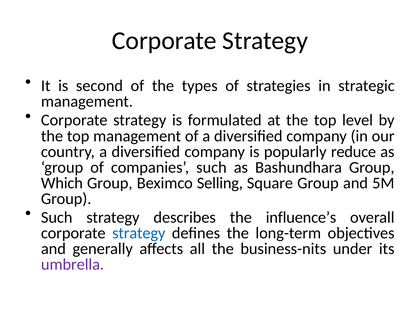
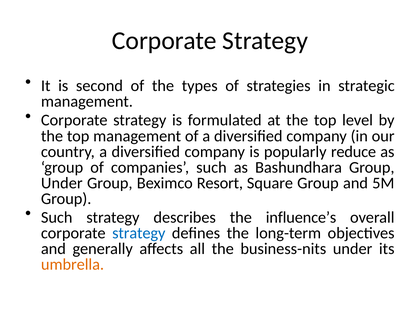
Which: Which -> Under (62, 183)
Selling: Selling -> Resort (220, 183)
umbrella colour: purple -> orange (73, 264)
